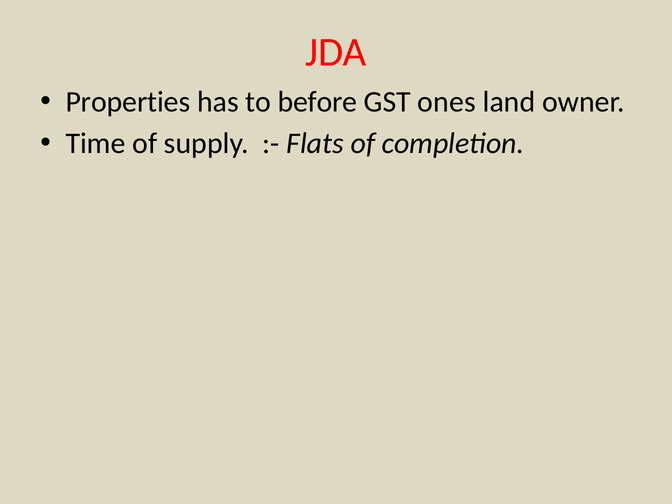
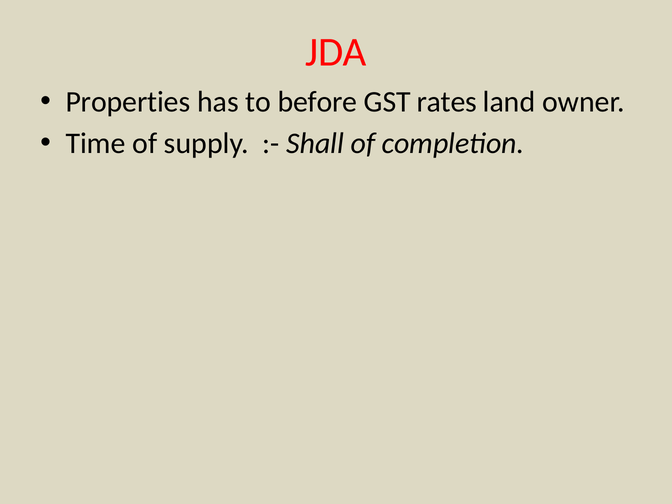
ones: ones -> rates (447, 102)
Flats: Flats -> Shall (315, 144)
